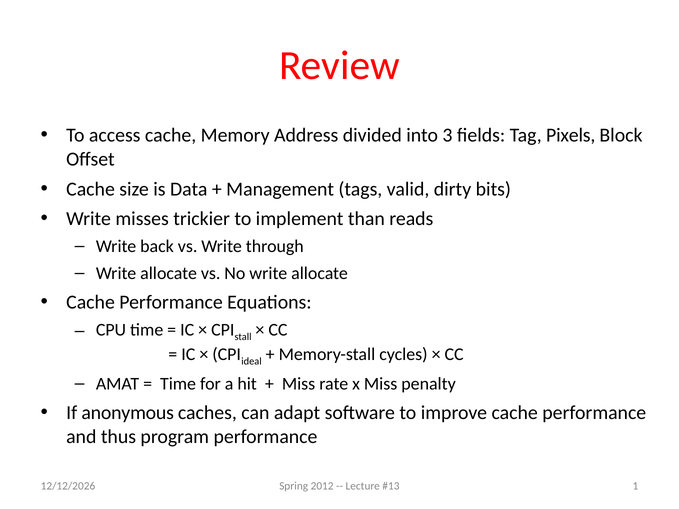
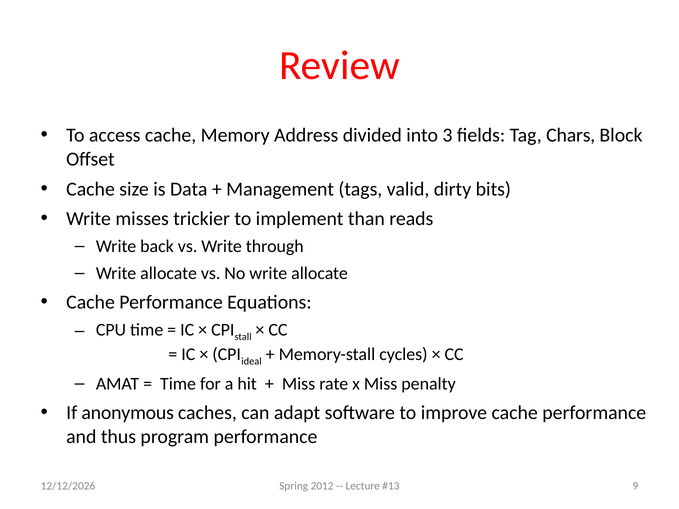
Pixels: Pixels -> Chars (571, 135)
1: 1 -> 9 (635, 486)
